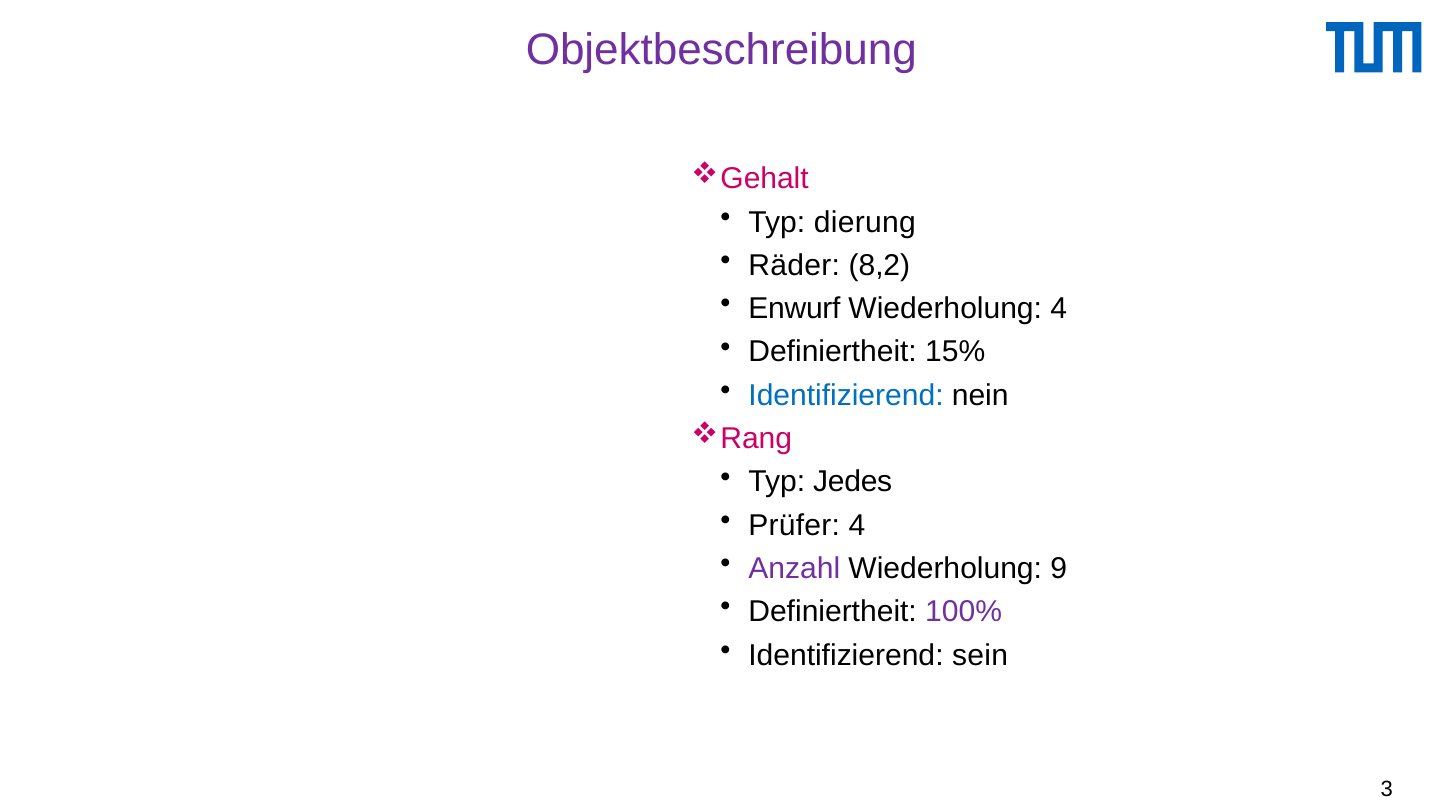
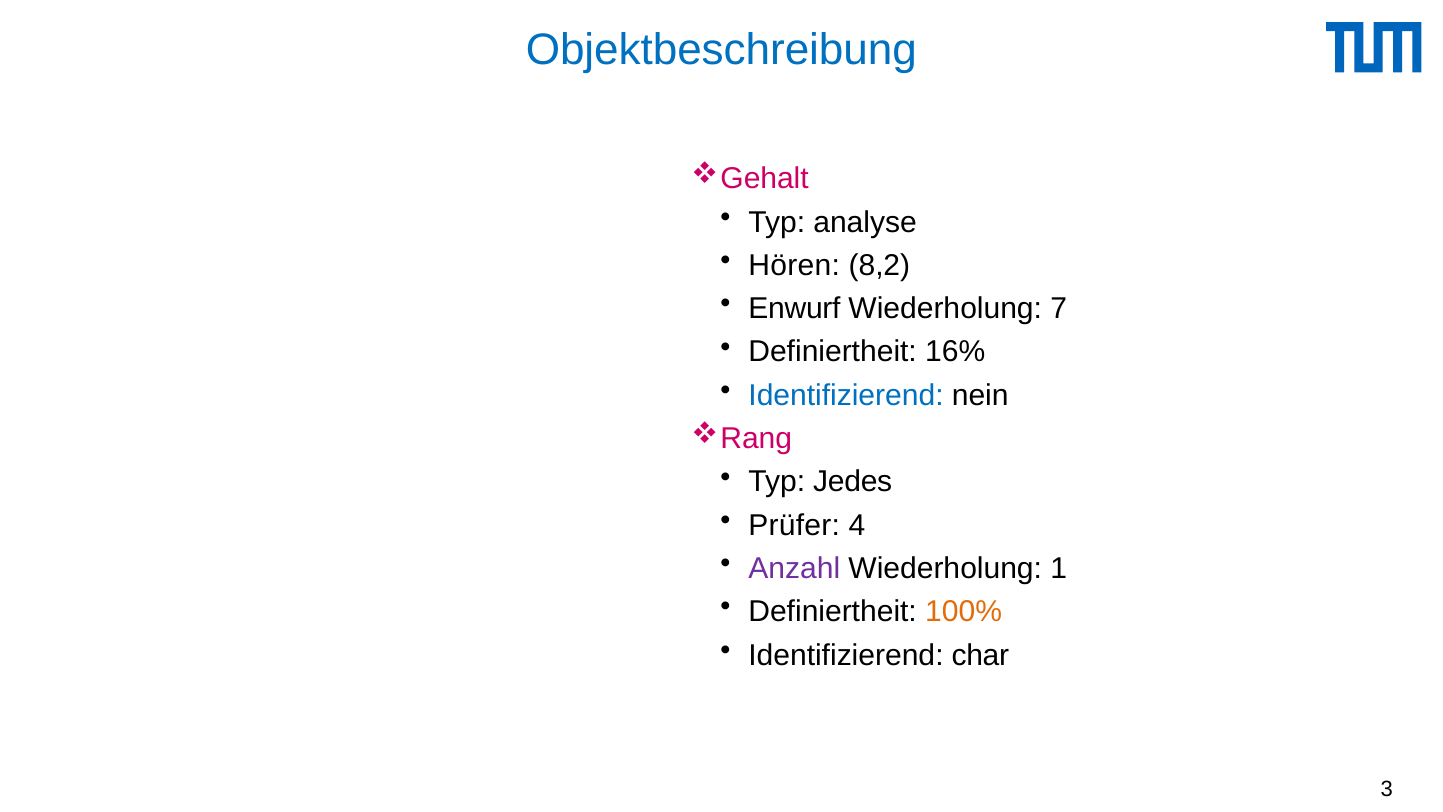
Objektbeschreibung colour: purple -> blue (721, 50)
dierung: dierung -> analyse (865, 222)
Räder: Räder -> Hören (794, 265)
Wiederholung 4: 4 -> 7 (1059, 309)
15%: 15% -> 16% (955, 352)
Wiederholung 9: 9 -> 1 (1059, 568)
100% colour: purple -> orange (964, 612)
Identifizierend sein: sein -> char (980, 655)
